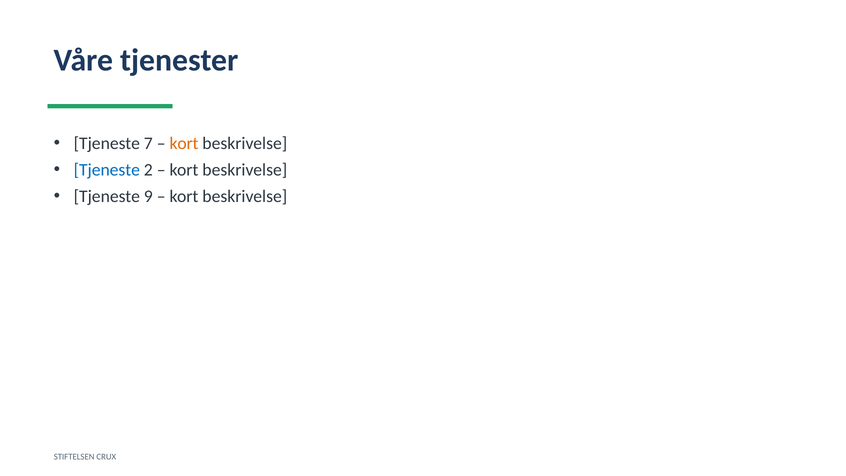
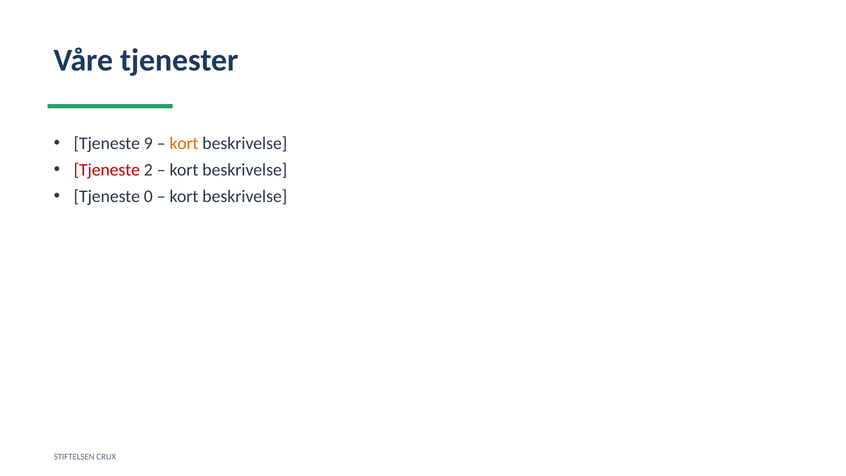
7: 7 -> 9 (148, 143)
Tjeneste colour: blue -> red (107, 170)
9: 9 -> 0 (148, 196)
